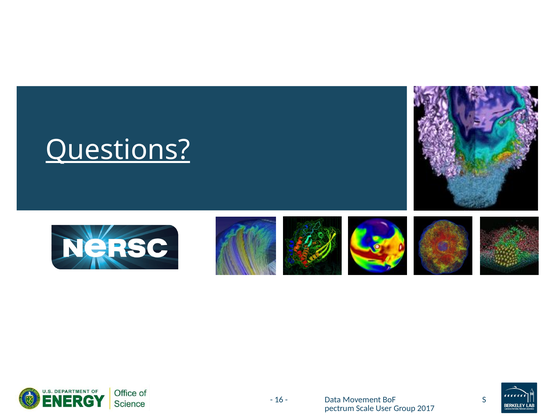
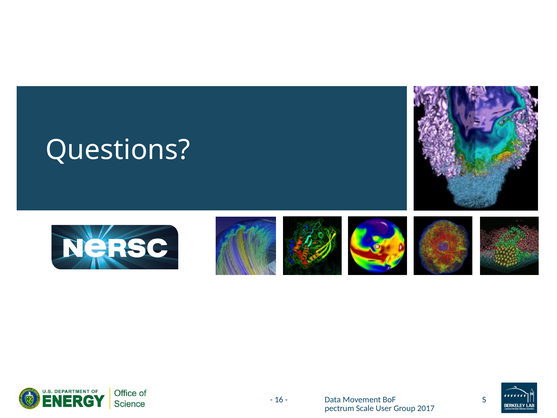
Questions underline: present -> none (118, 150)
